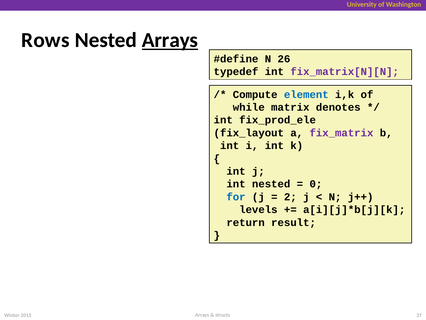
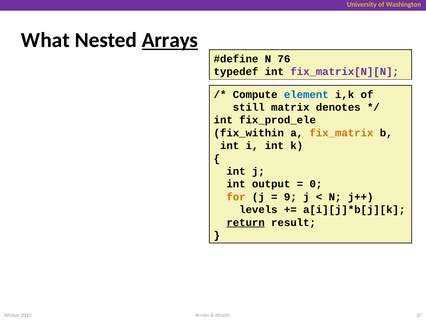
Rows: Rows -> What (45, 40)
26: 26 -> 76 (284, 59)
while: while -> still (249, 107)
fix_layout: fix_layout -> fix_within (249, 133)
fix_matrix colour: purple -> orange (341, 133)
int nested: nested -> output (271, 184)
for colour: blue -> orange (236, 197)
2: 2 -> 9 (290, 197)
return underline: none -> present (246, 222)
